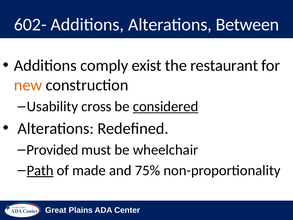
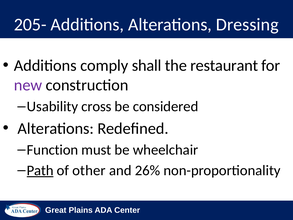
602-: 602- -> 205- (30, 24)
Between: Between -> Dressing (247, 24)
exist: exist -> shall (147, 66)
new colour: orange -> purple (28, 85)
considered underline: present -> none (166, 106)
Provided: Provided -> Function (52, 150)
made: made -> other (89, 170)
75%: 75% -> 26% (147, 170)
